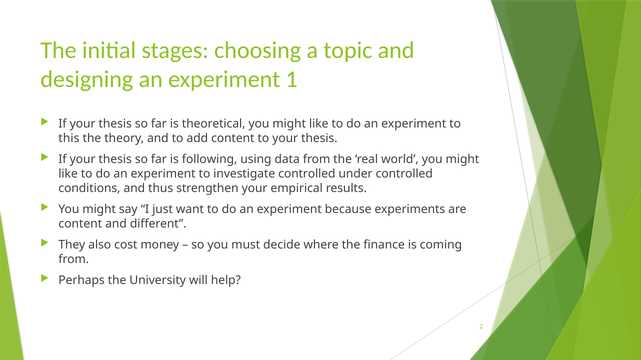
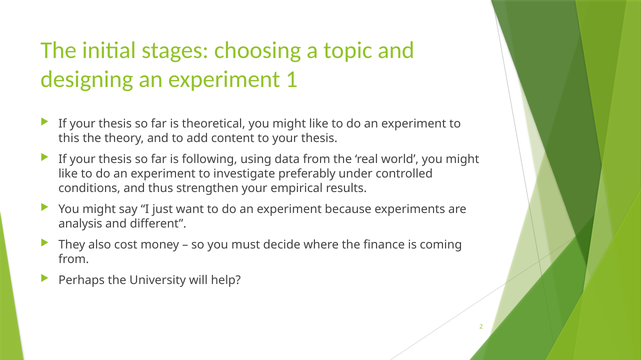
investigate controlled: controlled -> preferably (307, 174)
content: content -> analysis (80, 224)
